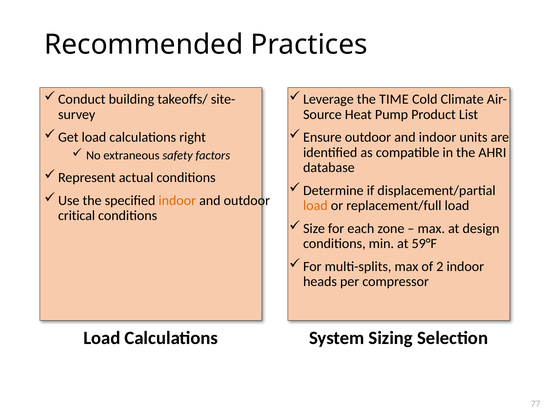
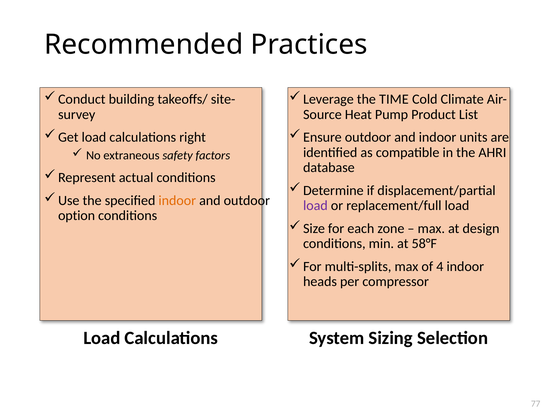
load colour: orange -> purple (315, 206)
critical: critical -> option (77, 216)
59°F: 59°F -> 58°F (424, 244)
2: 2 -> 4 (440, 267)
